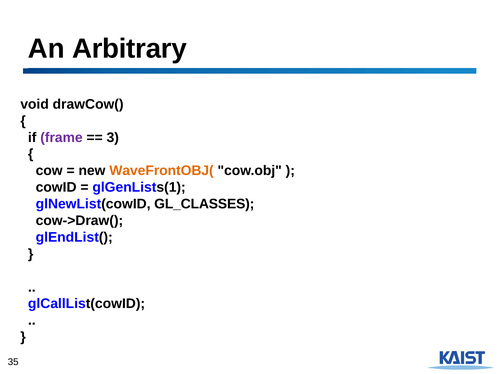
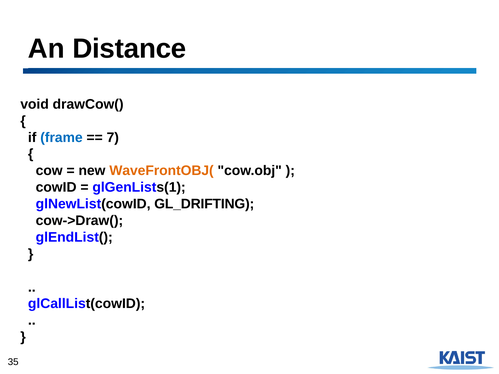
Arbitrary: Arbitrary -> Distance (129, 49)
frame colour: purple -> blue (61, 138)
3: 3 -> 7 (113, 138)
GL_CLASSES: GL_CLASSES -> GL_DRIFTING (204, 204)
